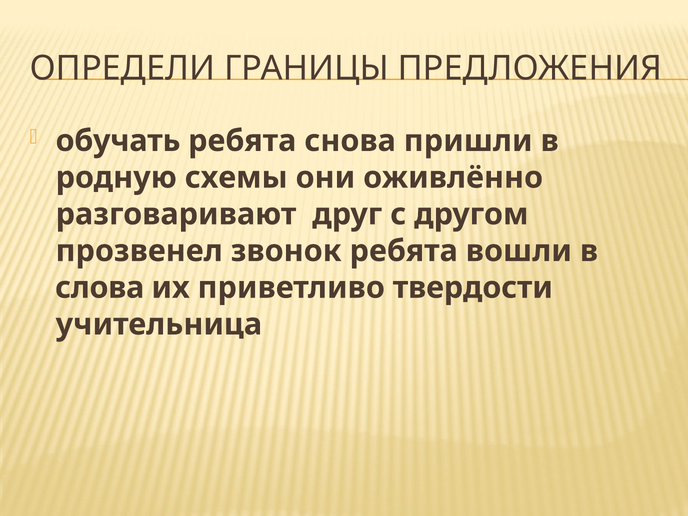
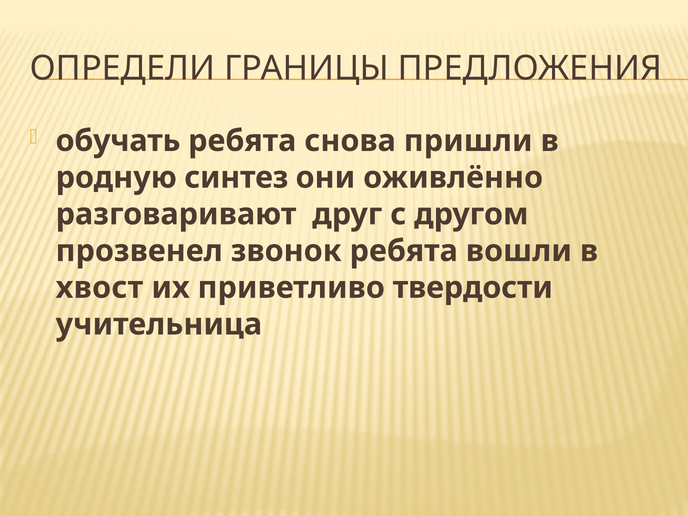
схемы: схемы -> синтез (236, 178)
слова: слова -> хвост (99, 288)
